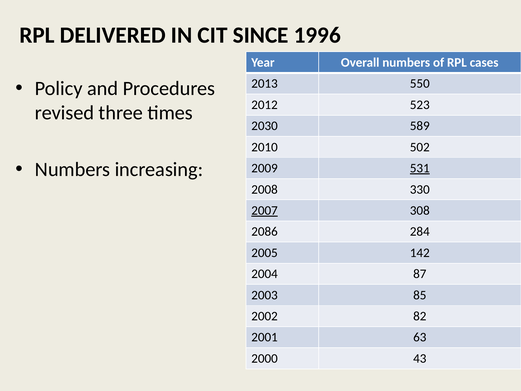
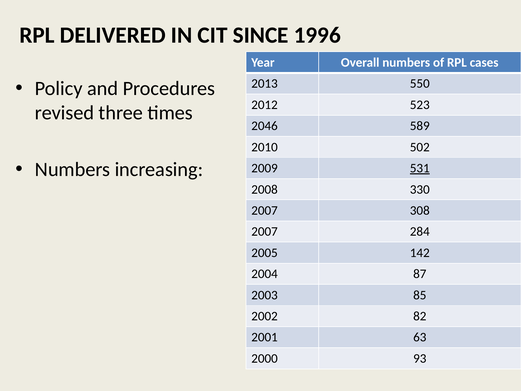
2030: 2030 -> 2046 (265, 126)
2007 underline: present -> none (265, 210)
2086: 2086 -> 2007 (265, 232)
43: 43 -> 93 (420, 358)
